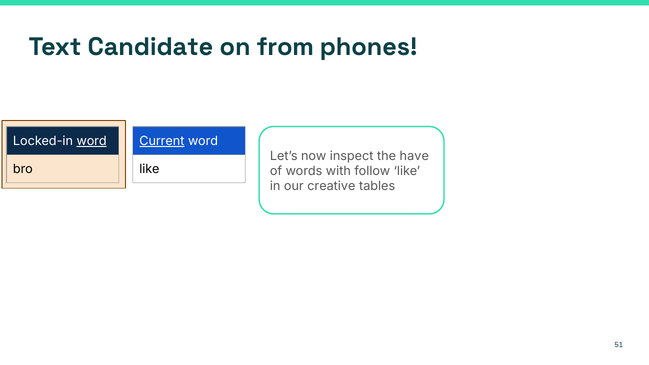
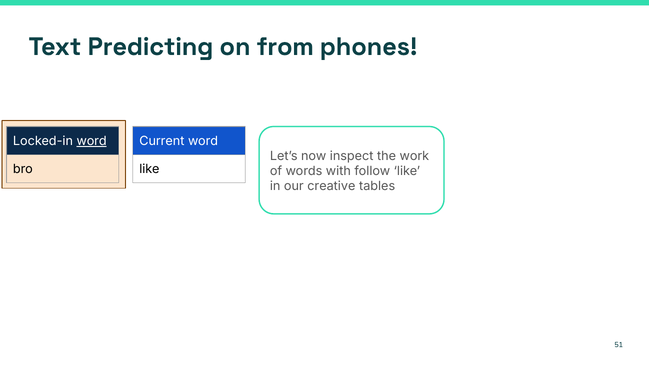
Candidate: Candidate -> Predicting (150, 47)
Current underline: present -> none (162, 141)
have: have -> work (414, 156)
